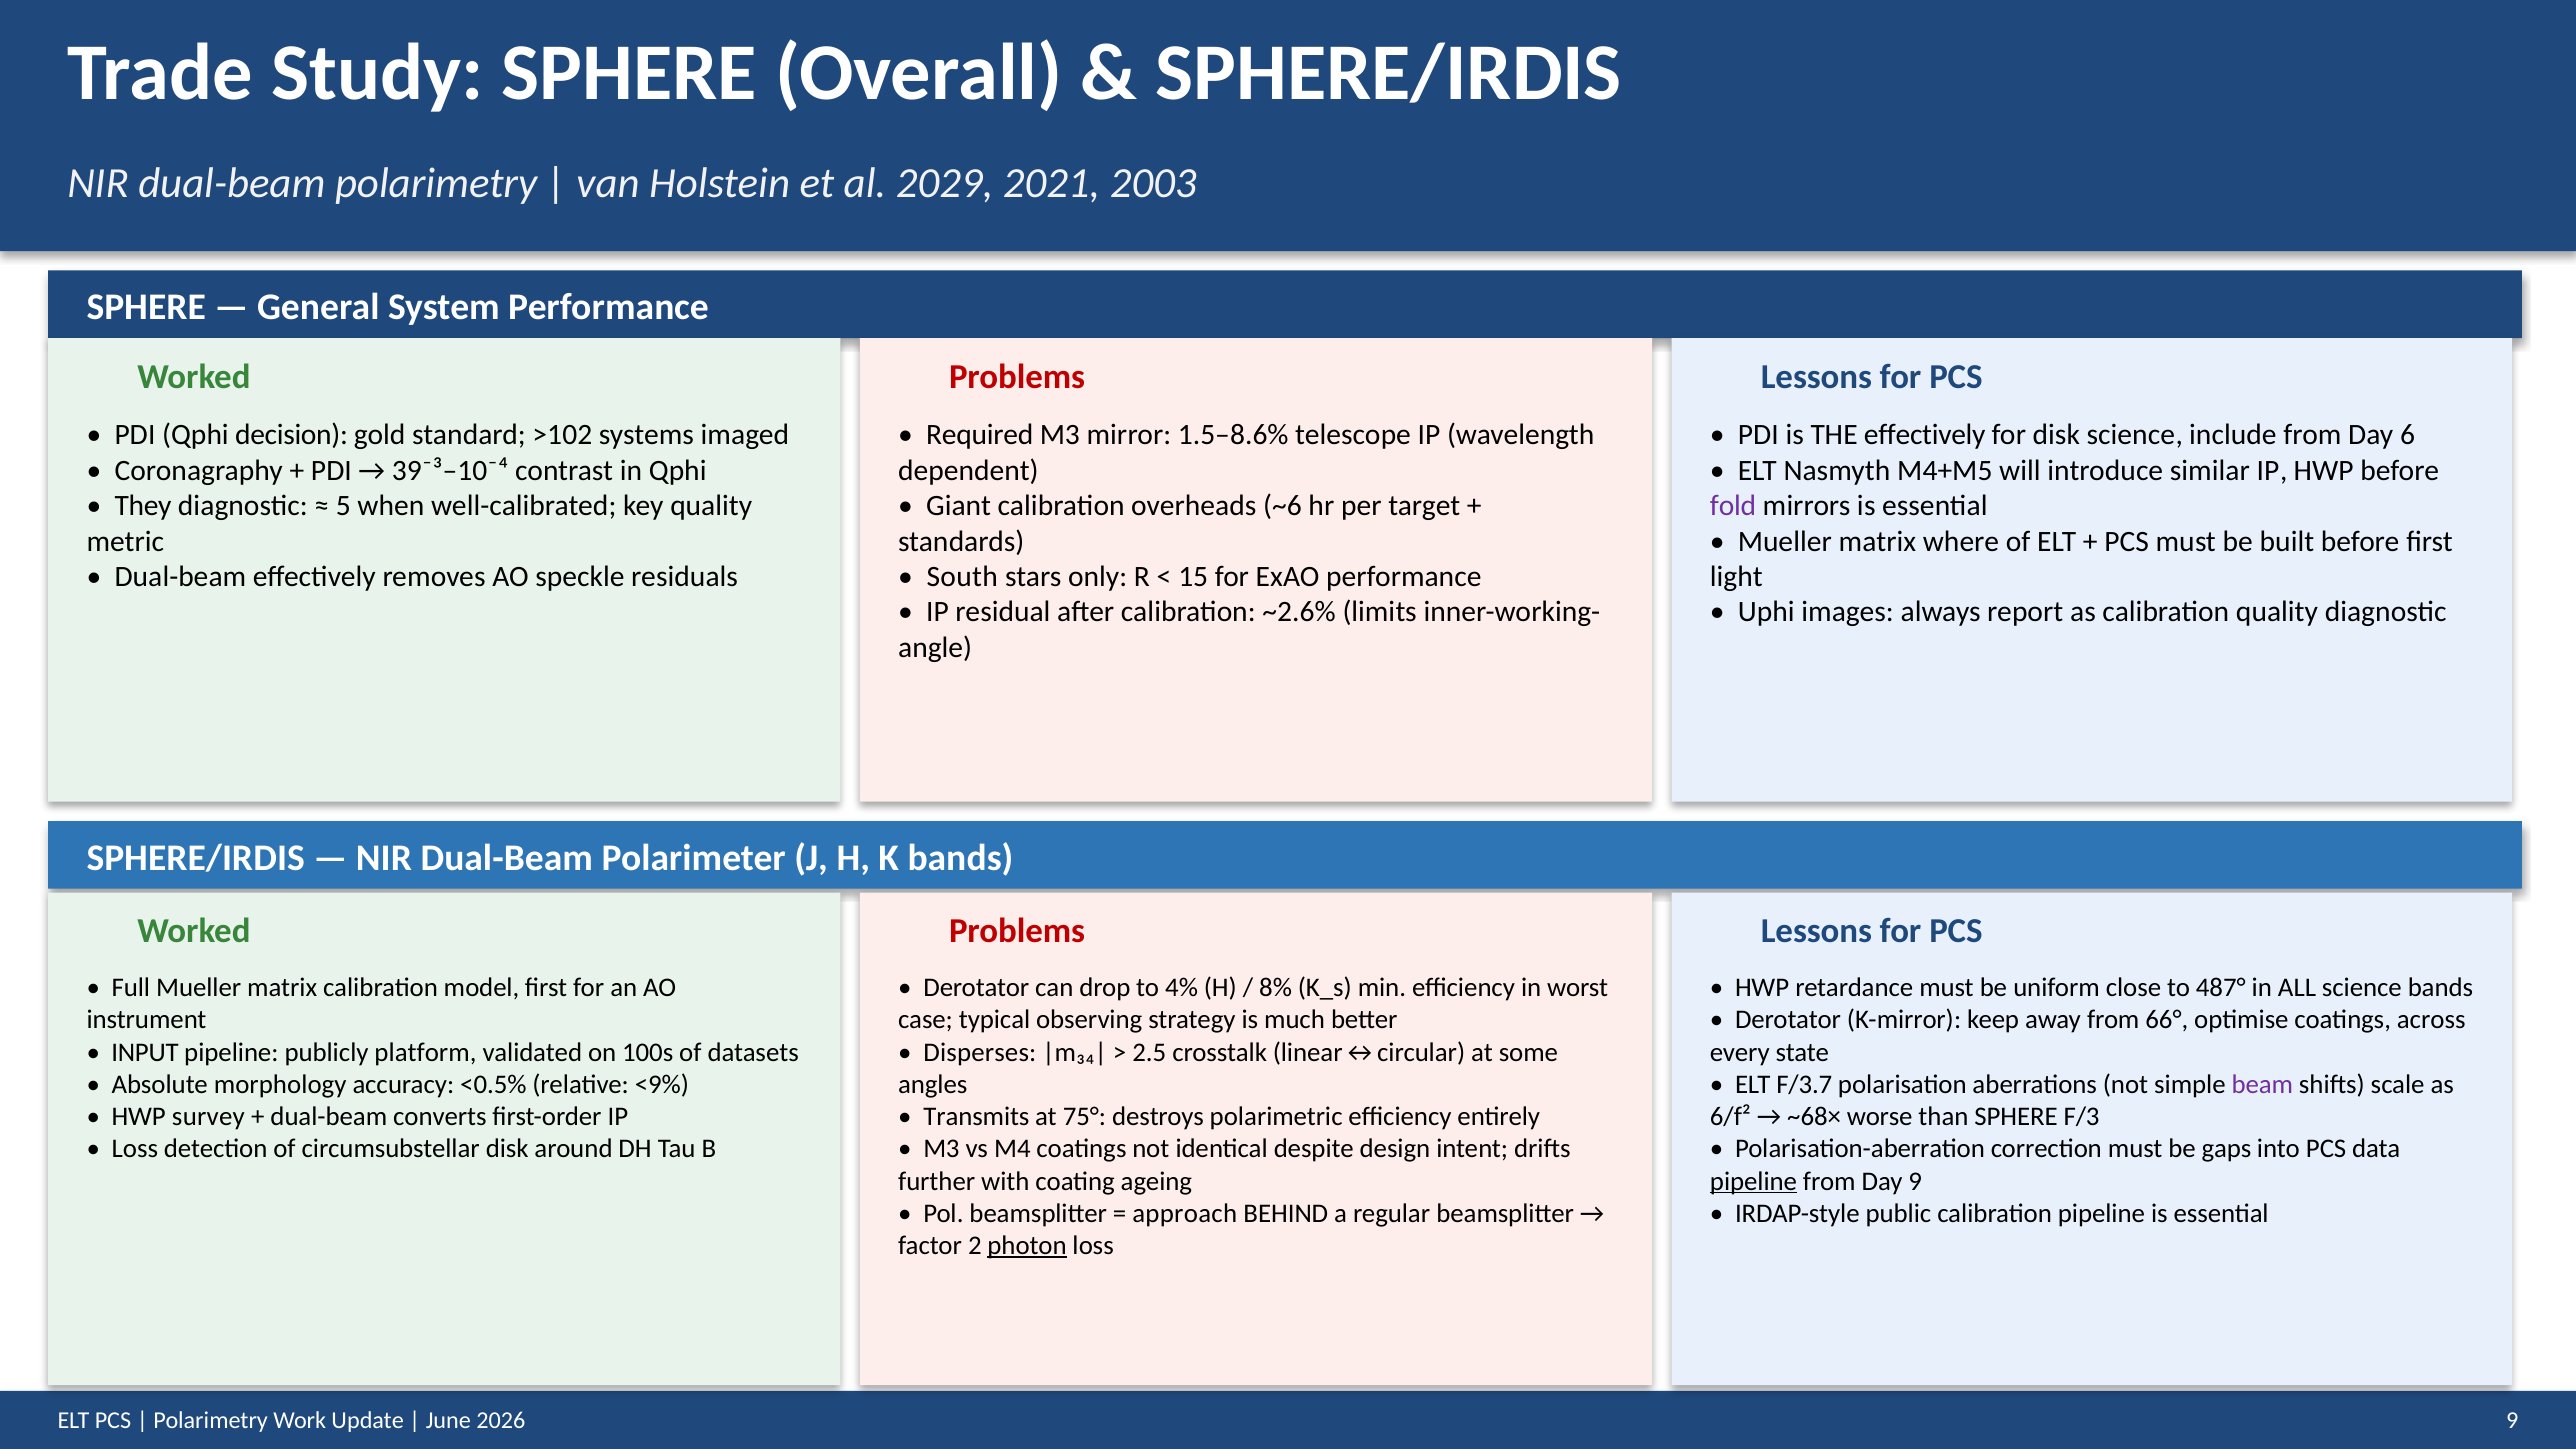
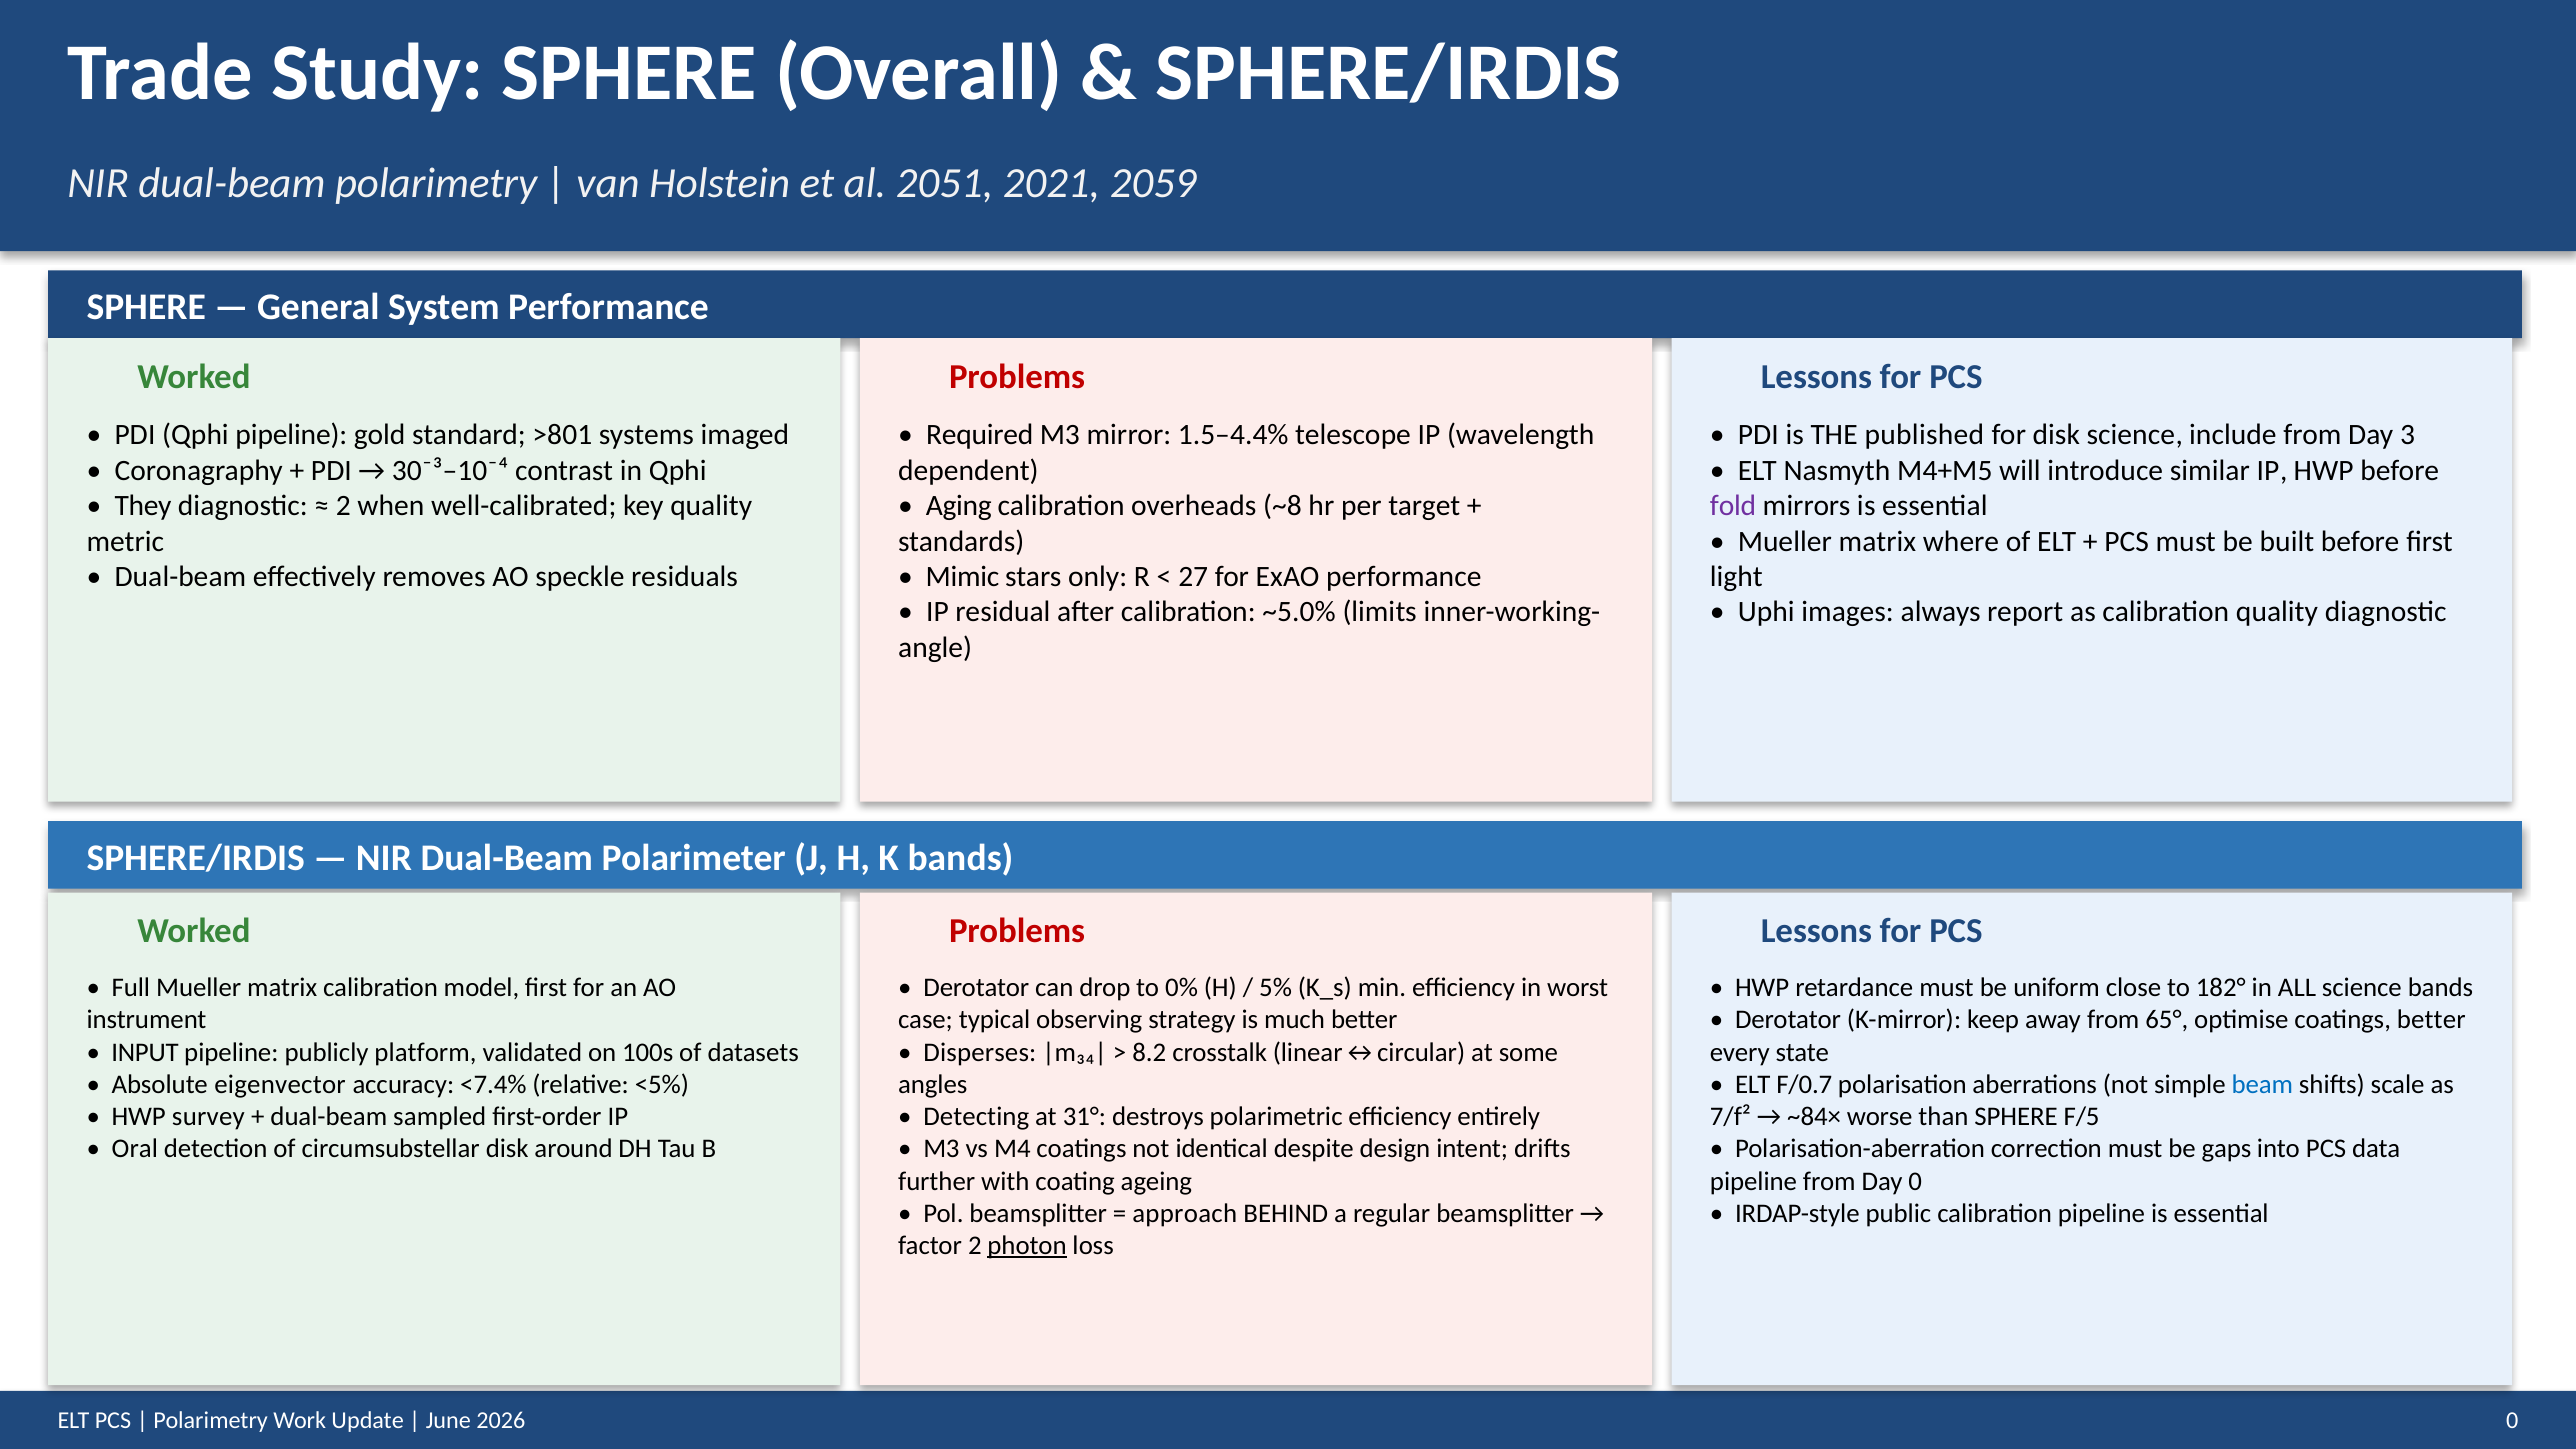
2029: 2029 -> 2051 (945, 183)
2003: 2003 -> 2059 (1153, 183)
Qphi decision: decision -> pipeline (291, 435)
>102: >102 -> >801 (562, 435)
1.5–8.6%: 1.5–8.6% -> 1.5–4.4% (1233, 435)
THE effectively: effectively -> published (1924, 435)
6: 6 -> 3 (2408, 435)
39⁻³–10⁻⁴: 39⁻³–10⁻⁴ -> 30⁻³–10⁻⁴ (450, 470)
5: 5 -> 2 (343, 506)
Giant: Giant -> Aging (959, 506)
~6: ~6 -> ~8 (1282, 506)
South: South -> Mimic (963, 577)
15: 15 -> 27 (1193, 577)
~2.6%: ~2.6% -> ~5.0% (1299, 612)
4%: 4% -> 0% (1182, 988)
8%: 8% -> 5% (1276, 988)
487°: 487° -> 182° (2221, 988)
66°: 66° -> 65° (2167, 1020)
coatings across: across -> better (2431, 1020)
2.5: 2.5 -> 8.2 (1149, 1052)
morphology: morphology -> eigenvector (280, 1085)
<0.5%: <0.5% -> <7.4% (493, 1085)
<9%: <9% -> <5% (662, 1085)
F/3.7: F/3.7 -> F/0.7 (1804, 1085)
beam colour: purple -> blue (2262, 1085)
converts: converts -> sampled (440, 1117)
Transmits: Transmits -> Detecting (976, 1117)
75°: 75° -> 31° (1084, 1117)
6/f²: 6/f² -> 7/f² (1730, 1117)
~68×: ~68× -> ~84× (1814, 1117)
F/3: F/3 -> F/5 (2082, 1117)
Loss: Loss -> Oral (135, 1149)
pipeline underline: present -> none (1754, 1181)
Day 9: 9 -> 0 (1915, 1181)
2026 9: 9 -> 0 (2512, 1421)
